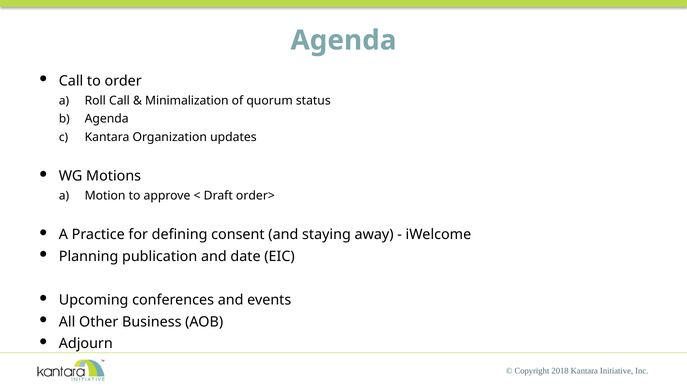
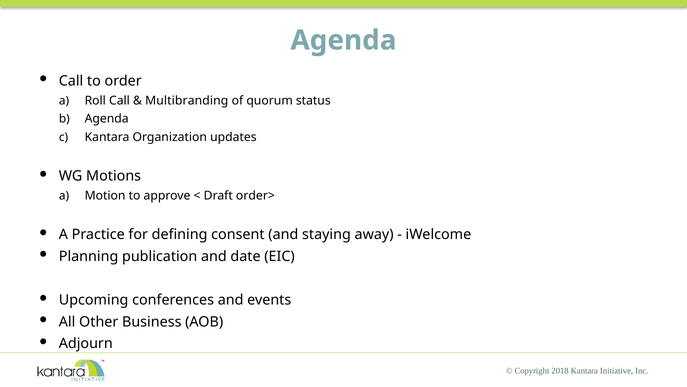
Minimalization: Minimalization -> Multibranding (187, 100)
